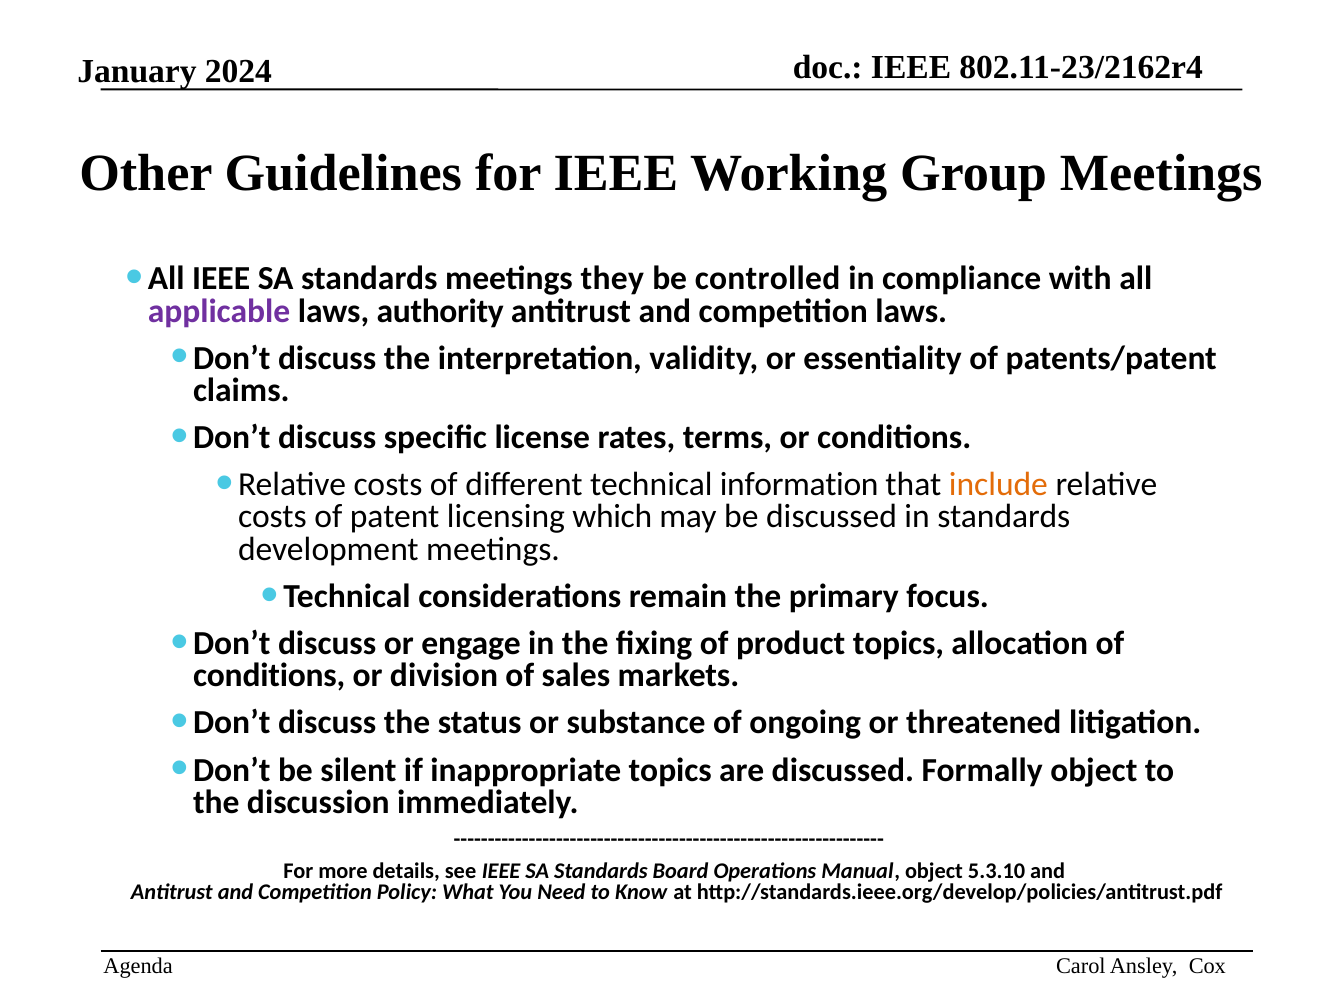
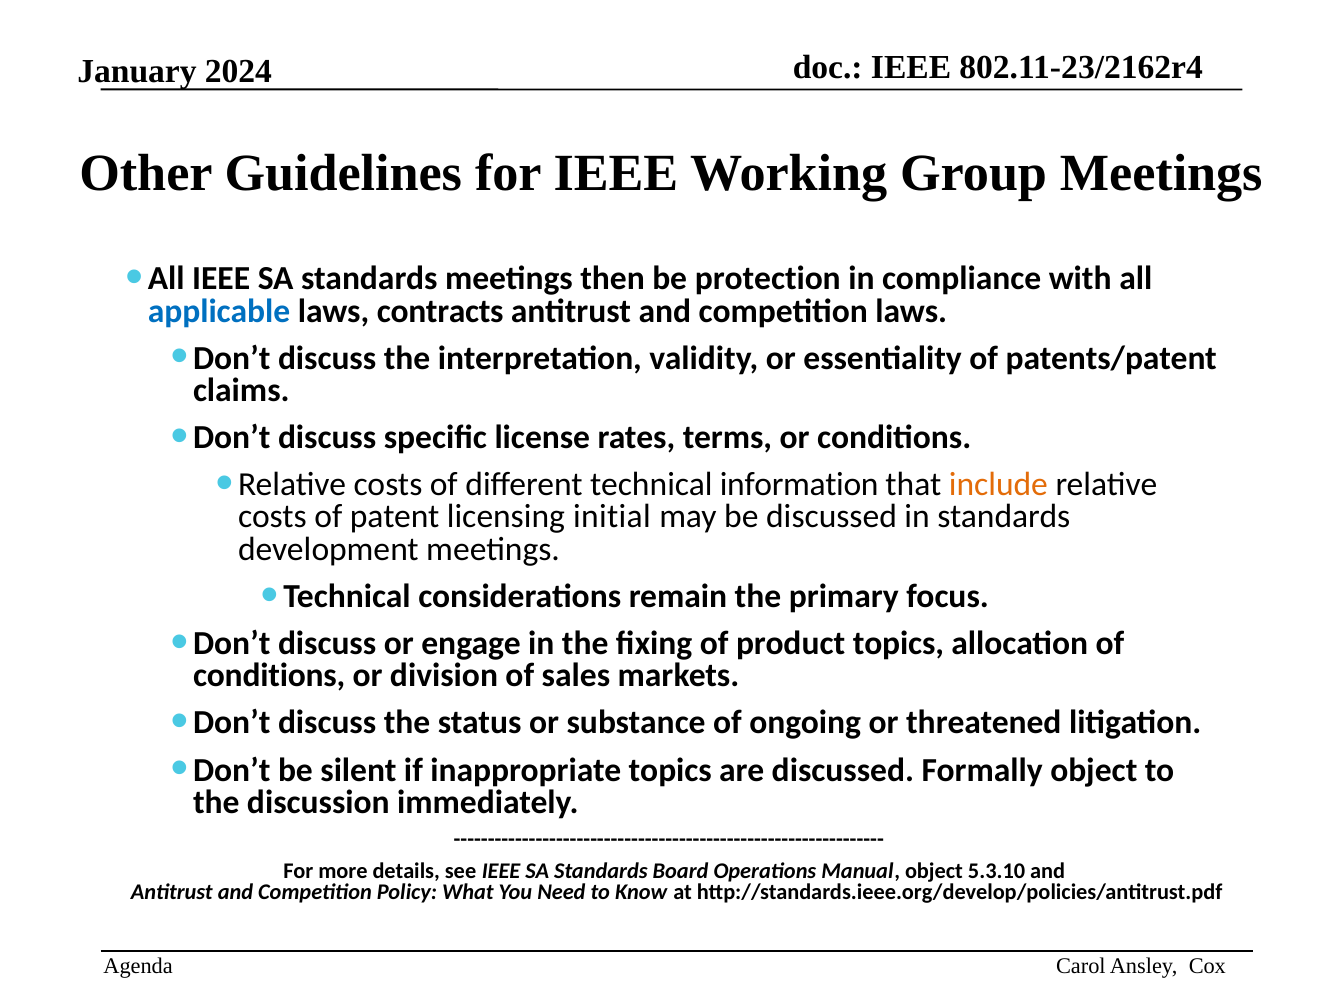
they: they -> then (613, 279)
controlled: controlled -> protection (768, 279)
applicable colour: purple -> blue (219, 311)
authority: authority -> contracts (440, 311)
which: which -> initial (612, 517)
